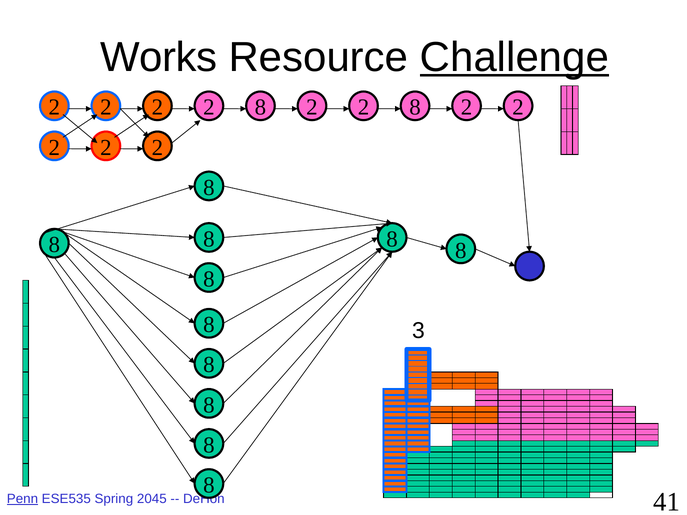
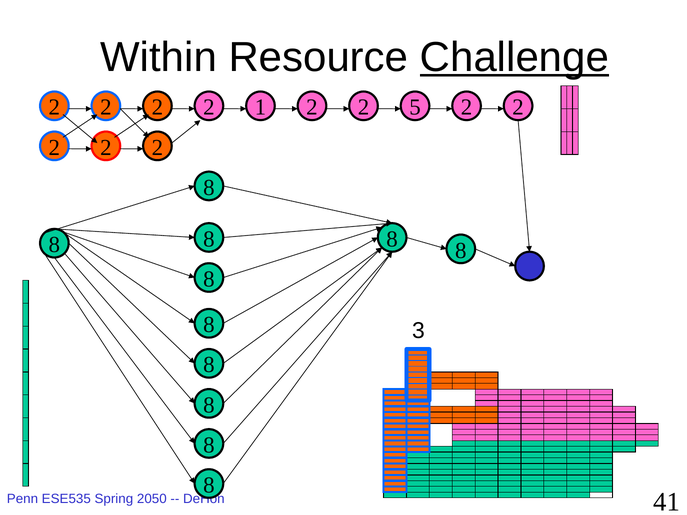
Works: Works -> Within (159, 57)
8: 8 -> 1 (260, 107)
8: 8 -> 5 (415, 107)
Penn underline: present -> none (22, 499)
2045: 2045 -> 2050 (152, 499)
